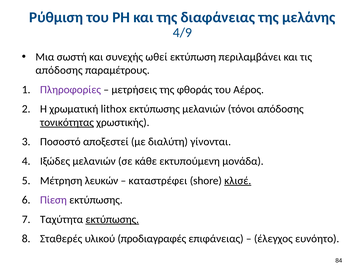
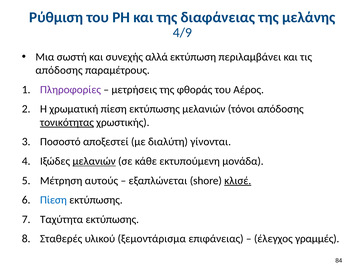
ωθεί: ωθεί -> αλλά (157, 57)
χρωματική lithox: lithox -> πίεση (114, 109)
μελανιών underline: none -> present (94, 161)
λευκών: λευκών -> αυτούς (101, 181)
καταστρέφει: καταστρέφει -> εξαπλώνεται (158, 181)
Πίεση colour: purple -> blue (53, 200)
εκτύπωσης underline: present -> none (112, 219)
προδιαγραφές: προδιαγραφές -> ξεμοντάρισμα (152, 239)
ευνόητο: ευνόητο -> γραμμές (317, 239)
